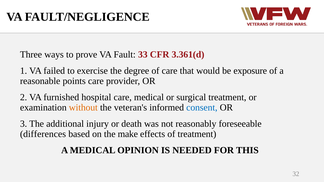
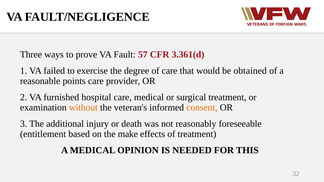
33: 33 -> 57 (143, 55)
exposure: exposure -> obtained (250, 71)
consent colour: blue -> orange (202, 108)
differences: differences -> entitlement (43, 134)
